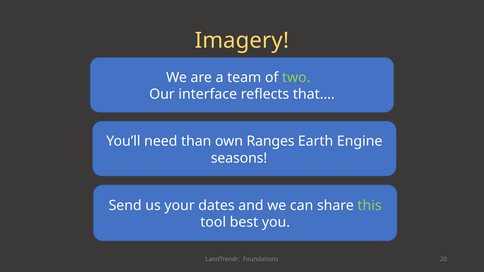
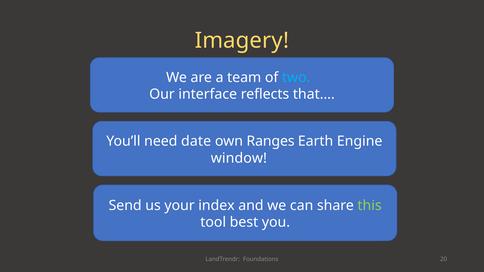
two colour: light green -> light blue (296, 77)
than: than -> date (196, 141)
seasons: seasons -> window (239, 158)
dates: dates -> index (216, 206)
